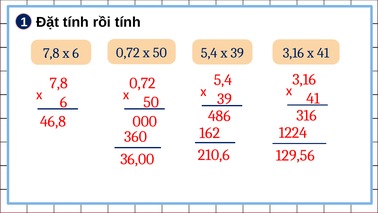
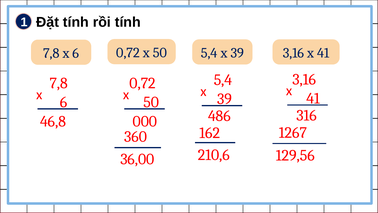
1224: 1224 -> 1267 (293, 132)
